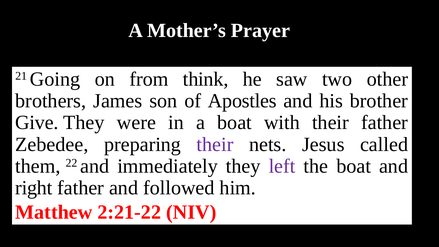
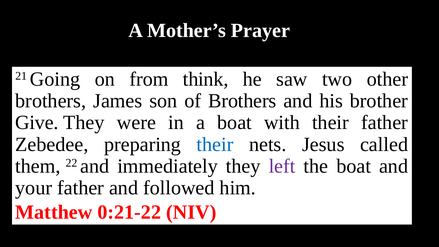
of Apostles: Apostles -> Brothers (242, 101)
their colour: purple -> blue (215, 144)
right: right -> your (34, 188)
2:21-22: 2:21-22 -> 0:21-22 (129, 212)
